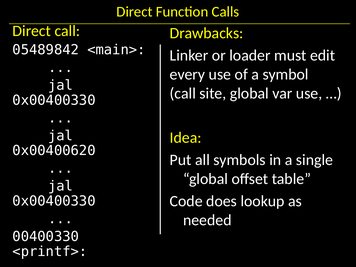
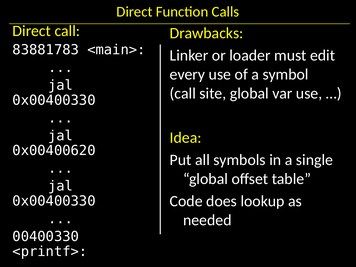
05489842: 05489842 -> 83881783 (46, 50)
